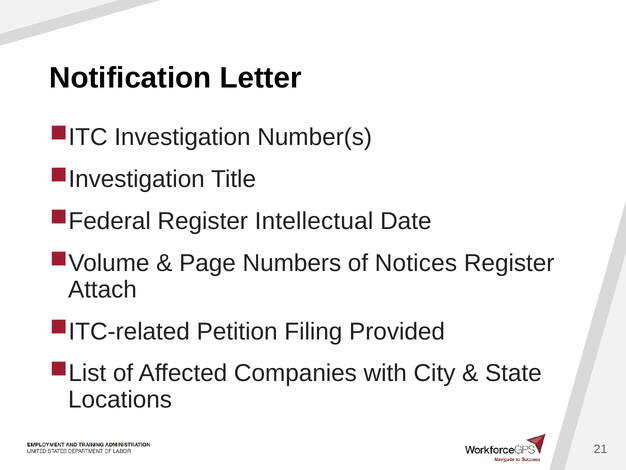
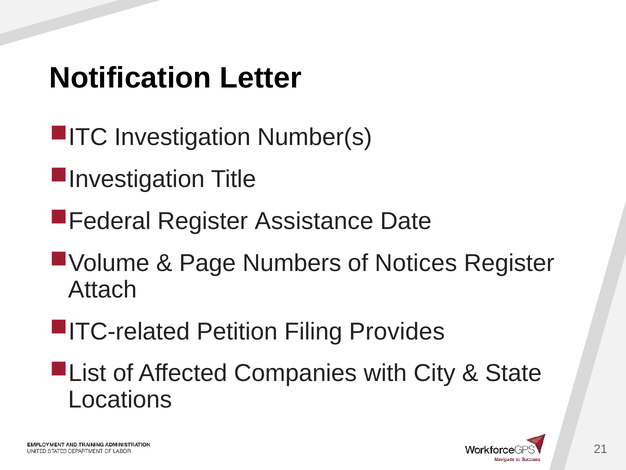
Intellectual: Intellectual -> Assistance (314, 221)
Provided: Provided -> Provides (397, 331)
